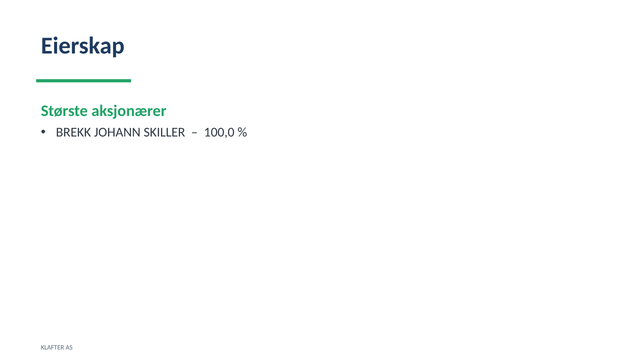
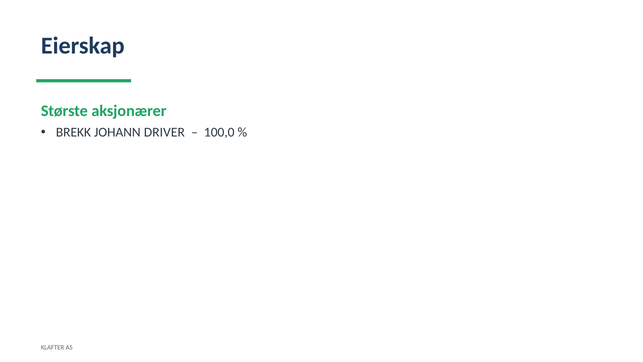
SKILLER: SKILLER -> DRIVER (164, 132)
